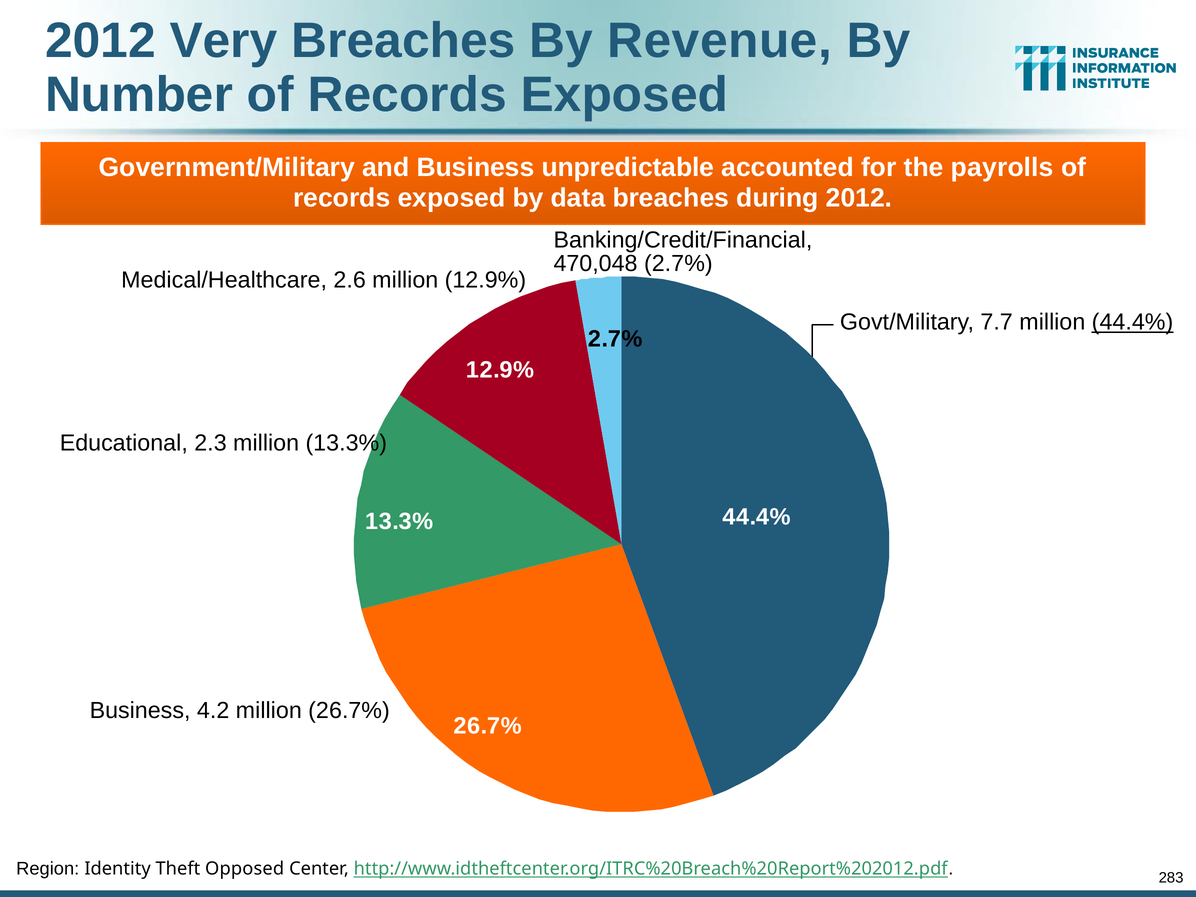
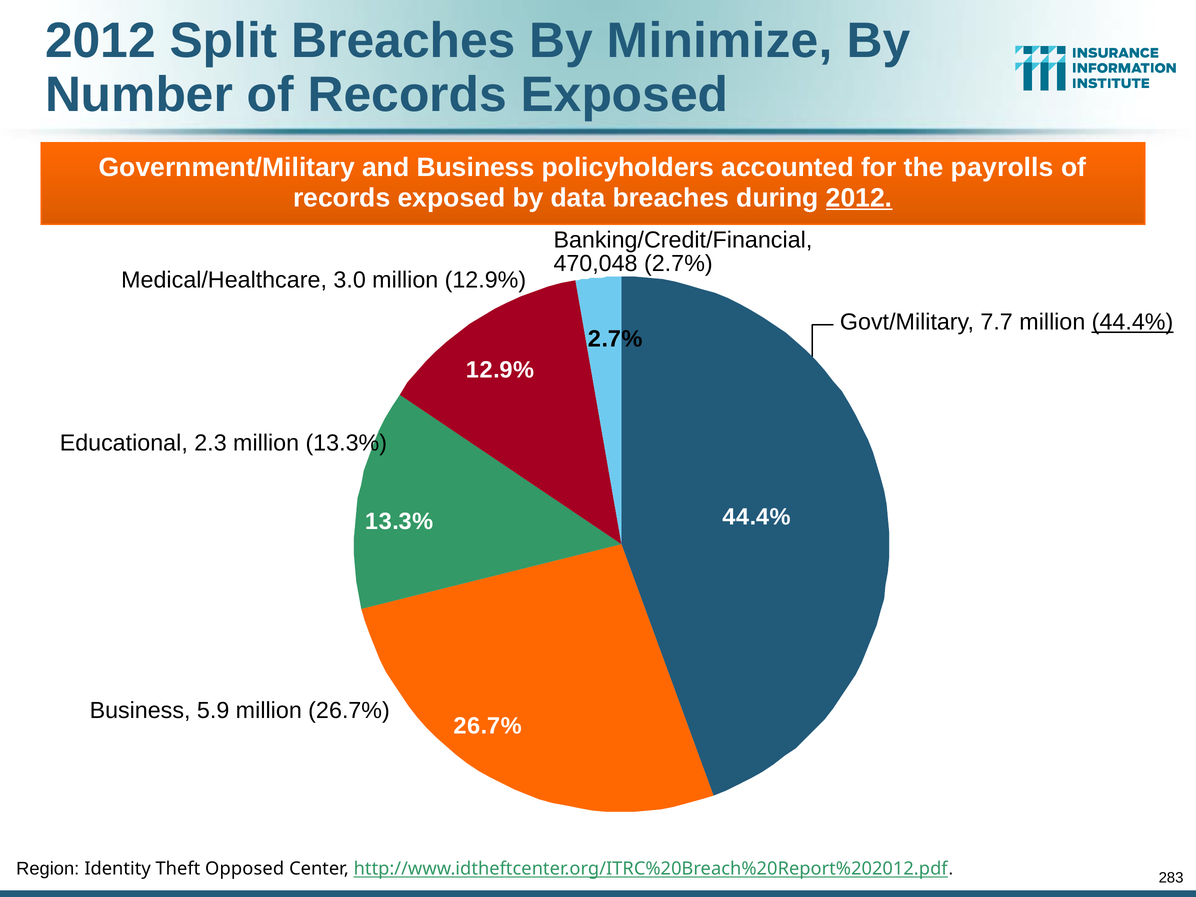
Very: Very -> Split (224, 41)
Revenue: Revenue -> Minimize (720, 41)
unpredictable: unpredictable -> policyholders (628, 168)
2012 underline: none -> present (859, 198)
2.6: 2.6 -> 3.0 (350, 280)
4.2: 4.2 -> 5.9 (213, 711)
